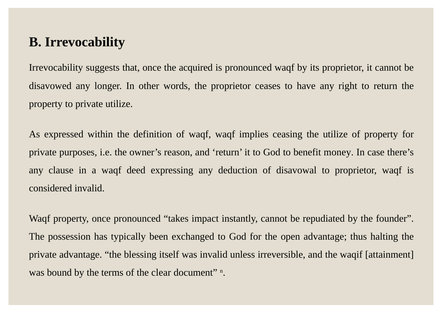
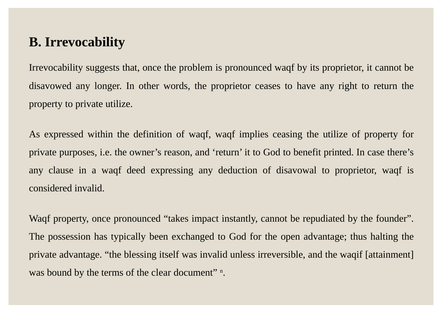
acquired: acquired -> problem (196, 68)
money: money -> printed (339, 152)
